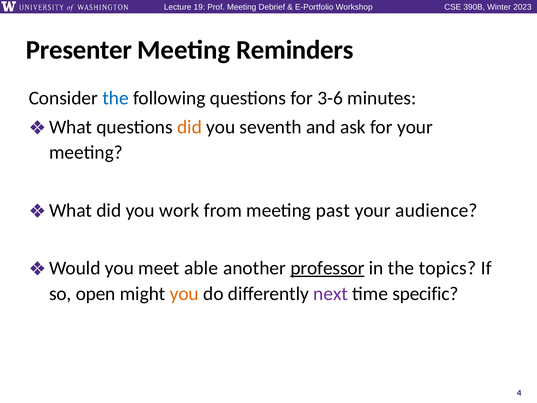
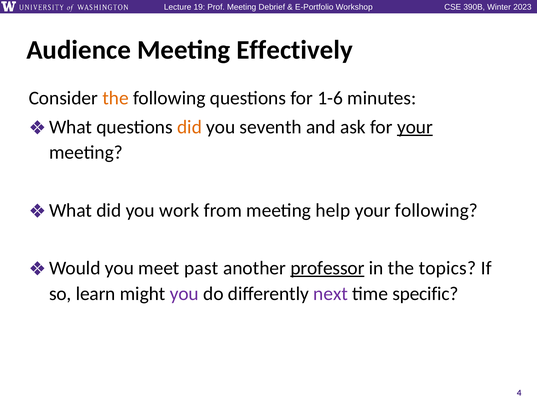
Presenter: Presenter -> Audience (79, 50)
Reminders: Reminders -> Effectively (295, 50)
the colour: blue -> orange (116, 98)
3-6: 3-6 -> 1-6 (330, 98)
your underline: none -> present (415, 127)
past: past -> help (333, 210)
your audience: audience -> following (436, 210)
able: able -> past (201, 268)
open: open -> learn (96, 293)
you colour: orange -> purple (184, 293)
